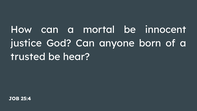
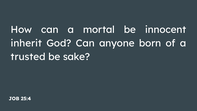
justice: justice -> inherit (26, 43)
hear: hear -> sake (77, 57)
